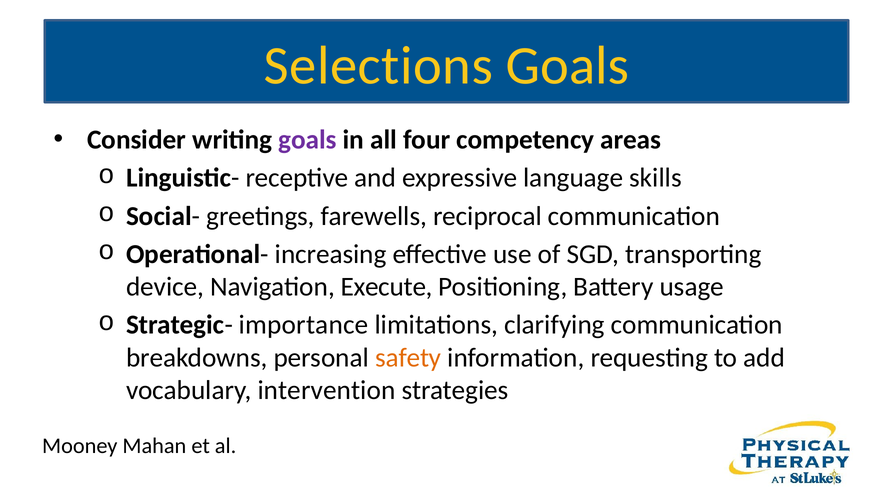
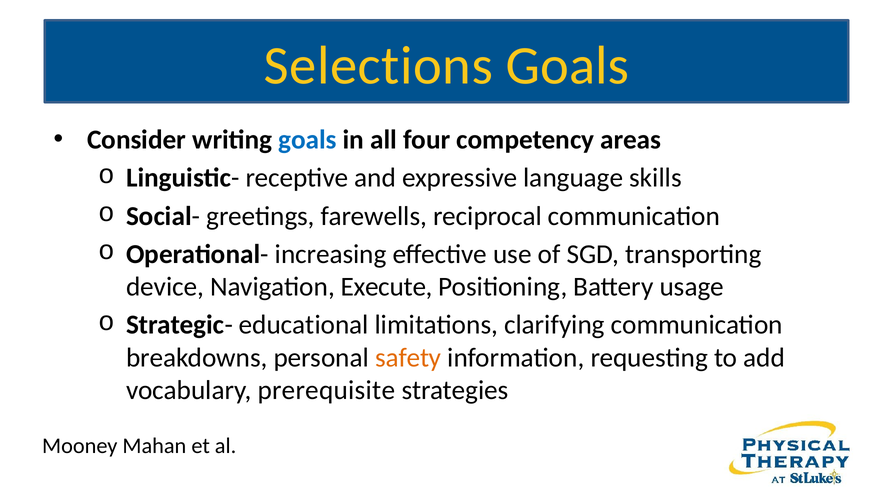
goals colour: purple -> blue (308, 140)
importance: importance -> educational (304, 325)
intervention: intervention -> prerequisite (326, 391)
